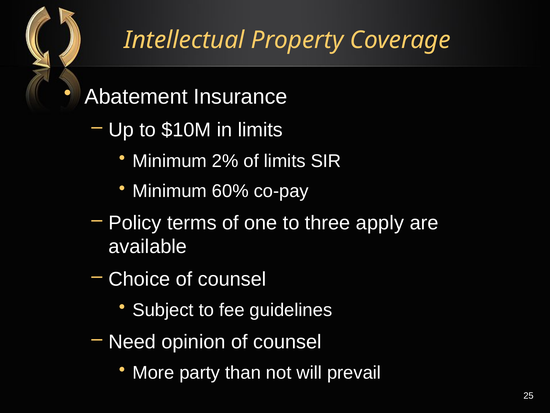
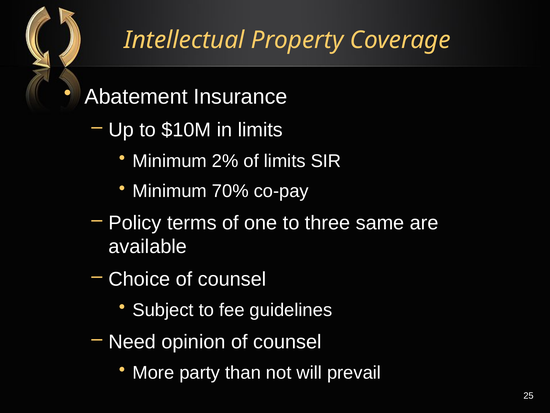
60%: 60% -> 70% (230, 191)
apply: apply -> same (380, 223)
